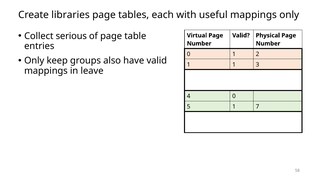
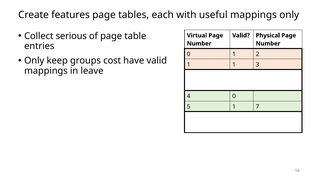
libraries: libraries -> features (71, 15)
also: also -> cost (112, 61)
